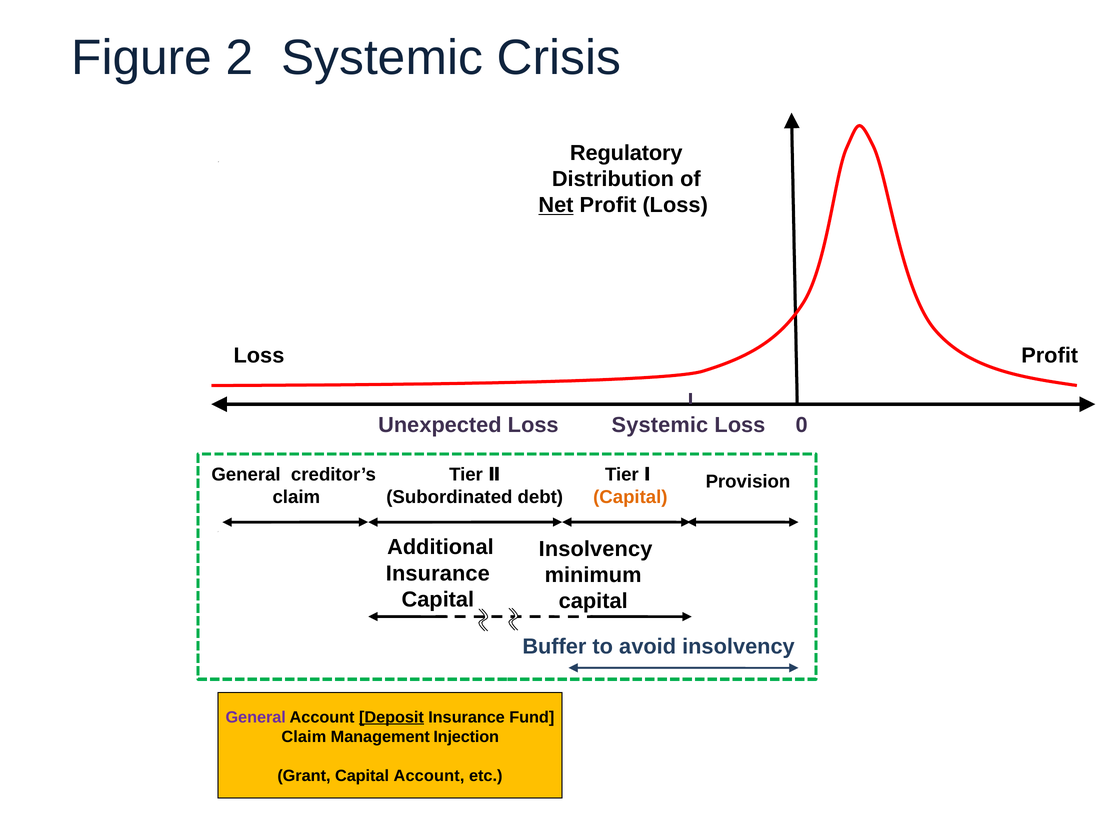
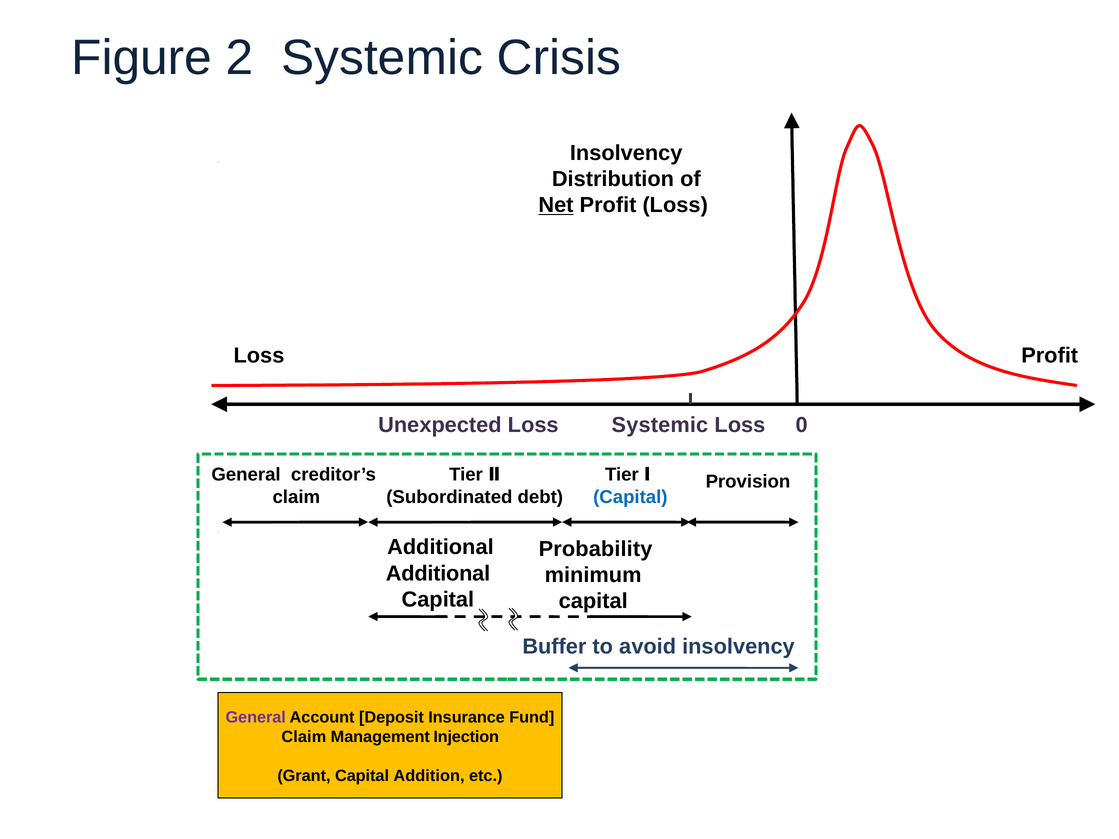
Regulatory: Regulatory -> Insolvency (626, 153)
Capital colour: orange -> blue (630, 497)
Insolvency: Insolvency -> Probability (596, 549)
Insurance: Insurance -> Additional (438, 574)
Deposit underline: present -> none (391, 717)
Capital Account: Account -> Addition (429, 776)
